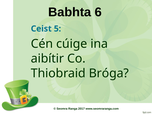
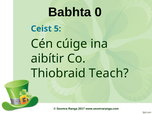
6: 6 -> 0 (98, 12)
Bróga: Bróga -> Teach (109, 73)
